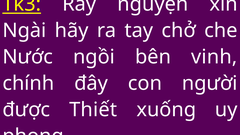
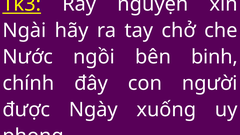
vinh: vinh -> binh (214, 57)
Thiết: Thiết -> Ngày (93, 110)
